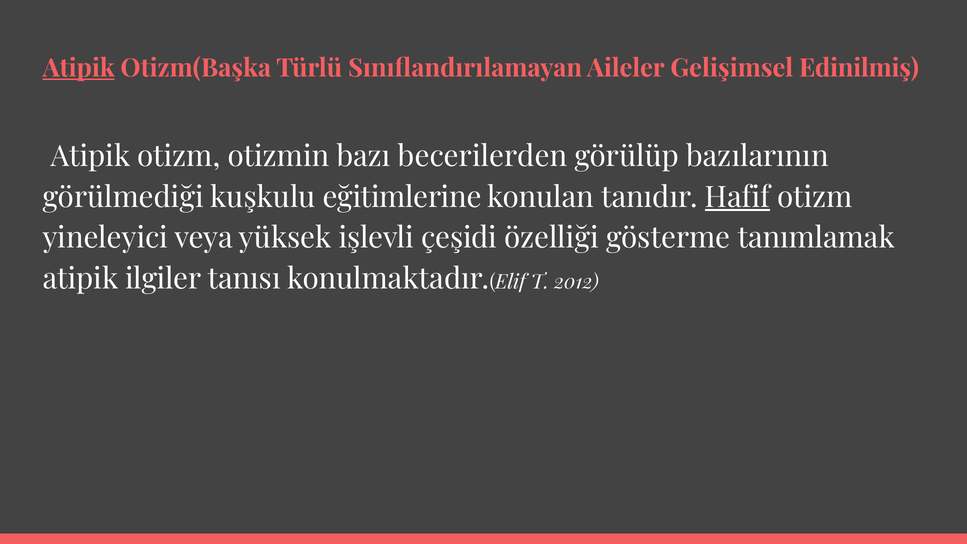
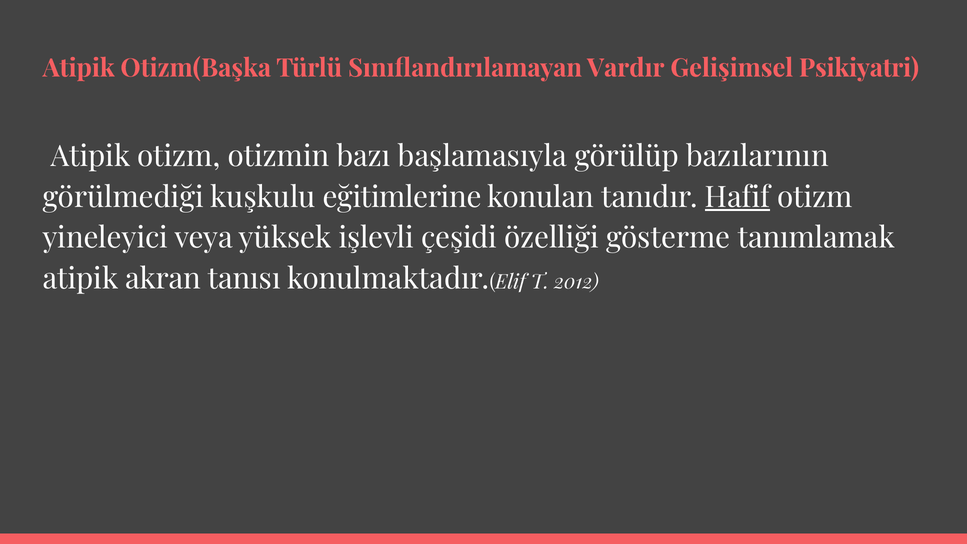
Atipik underline: present -> none (79, 68)
Aileler: Aileler -> Vardır (626, 68)
Edinilmiş: Edinilmiş -> Psikiyatri (859, 68)
becerilerden: becerilerden -> başlamasıyla (483, 157)
ilgiler: ilgiler -> akran (163, 279)
